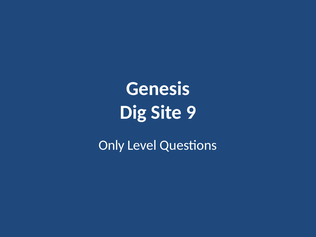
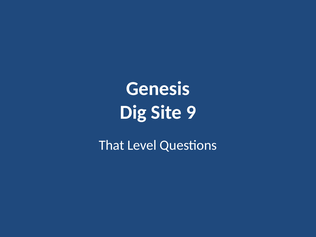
Only: Only -> That (112, 145)
